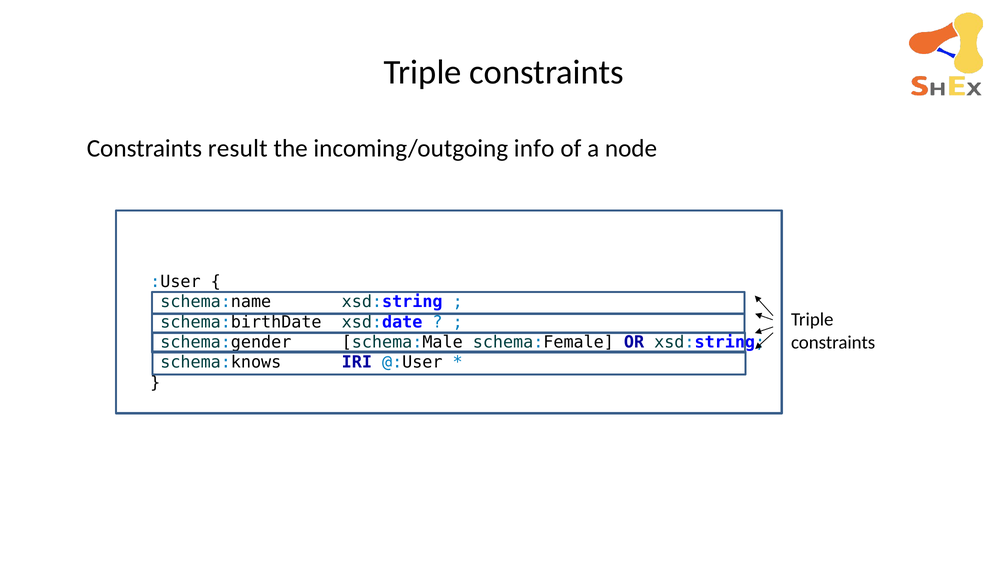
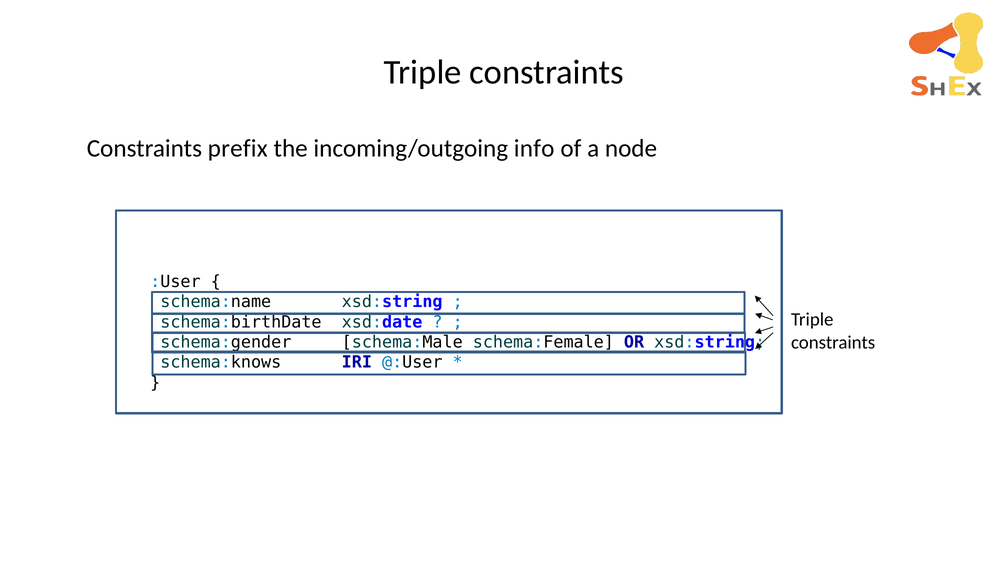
result: result -> prefix (238, 149)
